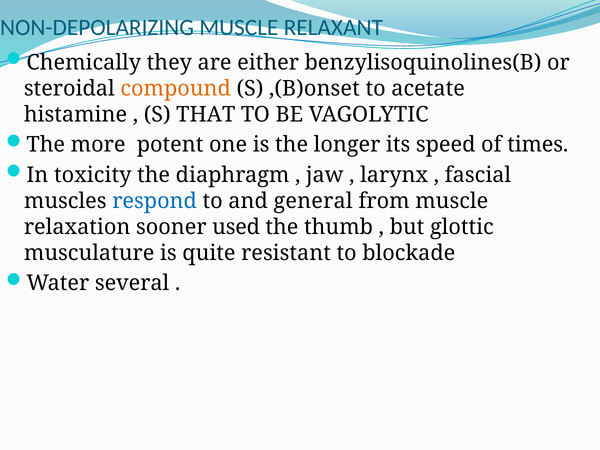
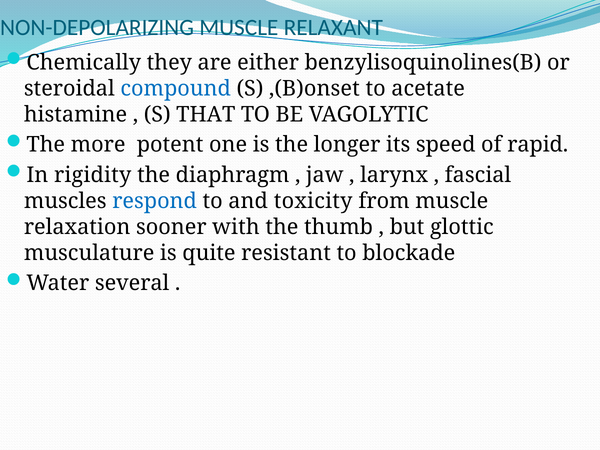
compound colour: orange -> blue (176, 88)
times: times -> rapid (538, 145)
toxicity: toxicity -> rigidity (93, 175)
general: general -> toxicity (313, 201)
used: used -> with (236, 227)
